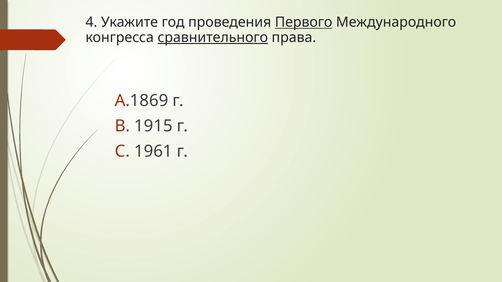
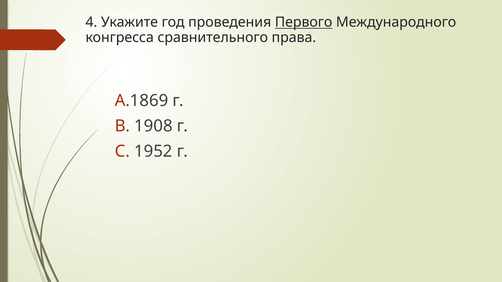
сравнительного underline: present -> none (213, 38)
1915: 1915 -> 1908 (153, 126)
1961: 1961 -> 1952 (153, 152)
